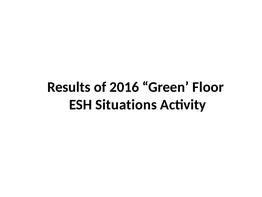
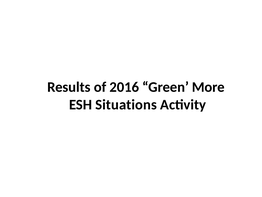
Floor: Floor -> More (208, 87)
